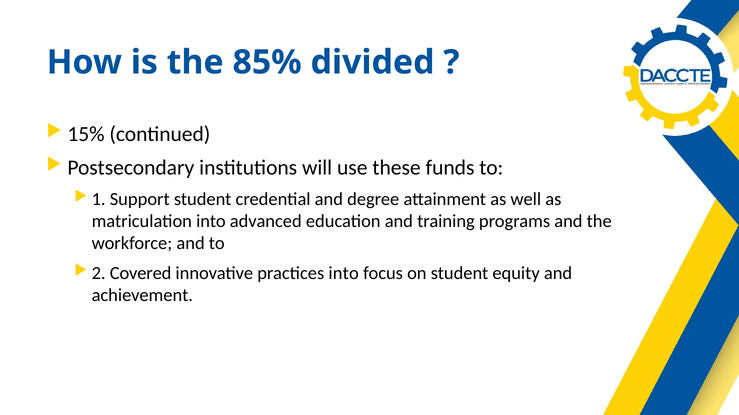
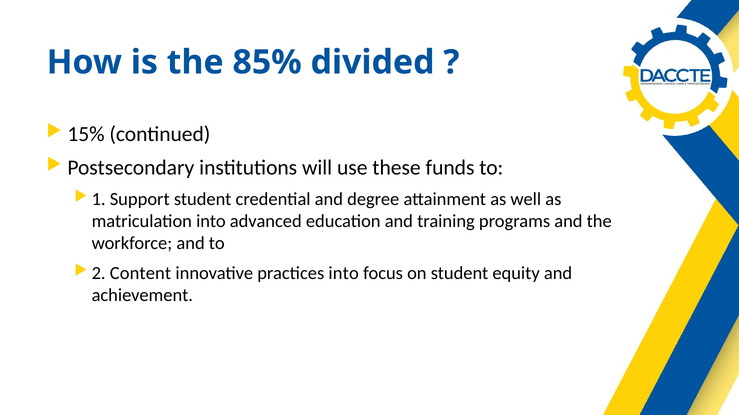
Covered: Covered -> Content (140, 274)
